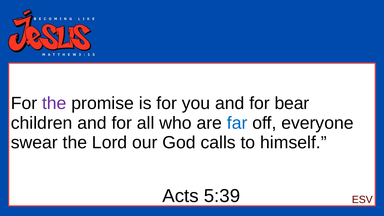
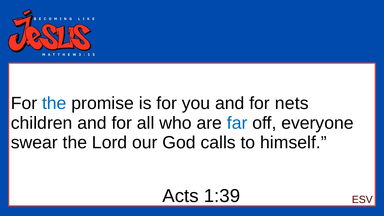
the colour: purple -> blue (54, 103)
bear: bear -> nets (292, 103)
5:39: 5:39 -> 1:39 (222, 196)
